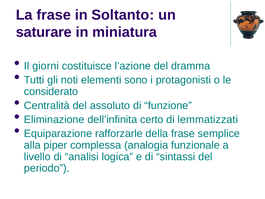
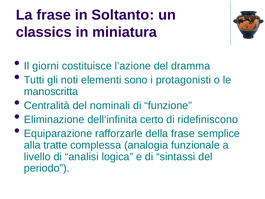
saturare: saturare -> classics (44, 32)
considerato: considerato -> manoscritta (51, 91)
assoluto: assoluto -> nominali (110, 105)
lemmatizzati: lemmatizzati -> ridefiniscono (208, 119)
piper: piper -> tratte (55, 145)
